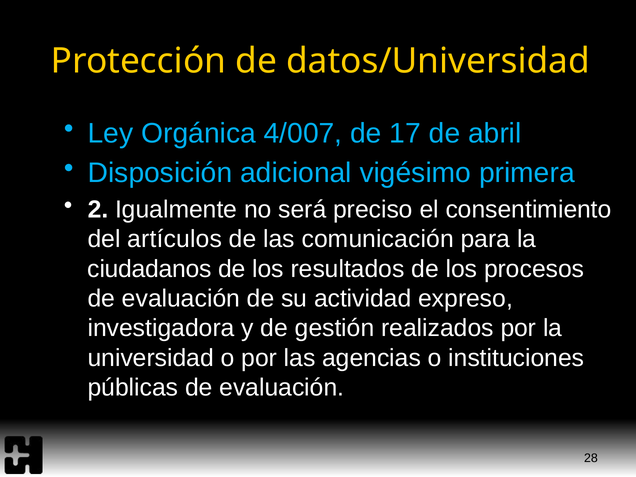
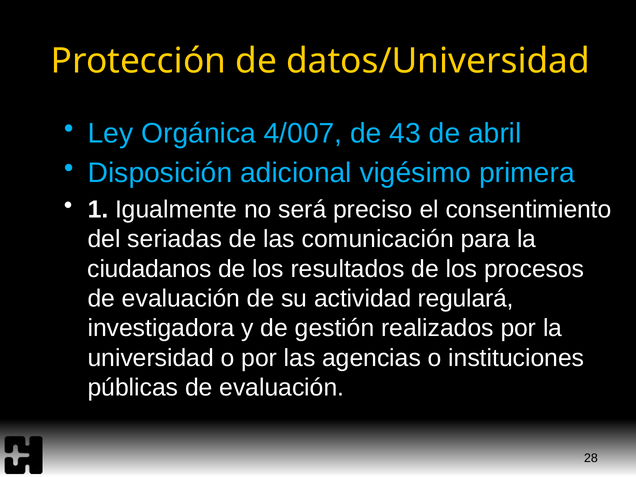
17: 17 -> 43 (405, 133)
2: 2 -> 1 (98, 210)
artículos: artículos -> seriadas (175, 239)
expreso: expreso -> regulará (466, 299)
